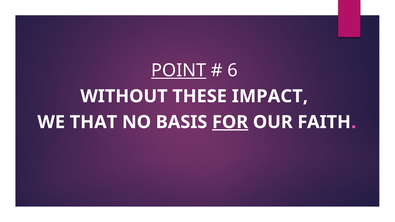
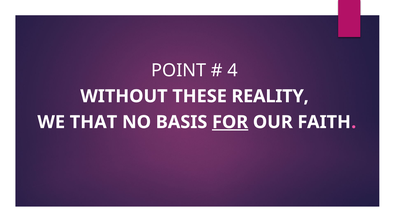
POINT underline: present -> none (179, 70)
6: 6 -> 4 (232, 70)
IMPACT: IMPACT -> REALITY (270, 96)
